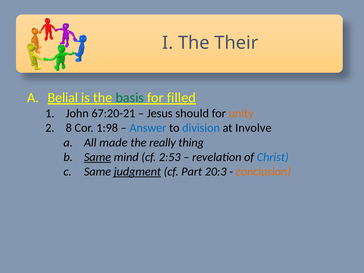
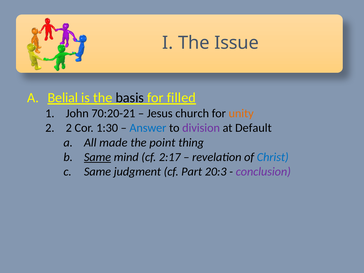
Their: Their -> Issue (237, 43)
basis colour: green -> black (130, 98)
67:20-21: 67:20-21 -> 70:20-21 (113, 113)
should: should -> church (192, 113)
8: 8 -> 2 (69, 128)
1:98: 1:98 -> 1:30 (107, 128)
division colour: blue -> purple (201, 128)
Involve: Involve -> Default (253, 128)
really: really -> point (162, 143)
2:53: 2:53 -> 2:17 (170, 157)
judgment underline: present -> none (137, 172)
conclusion colour: orange -> purple (263, 172)
